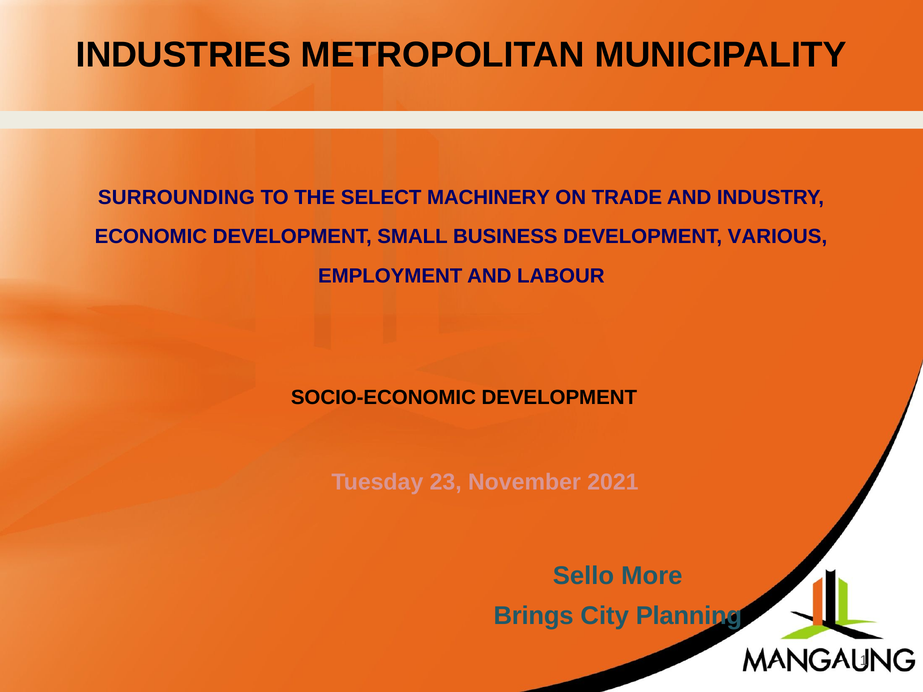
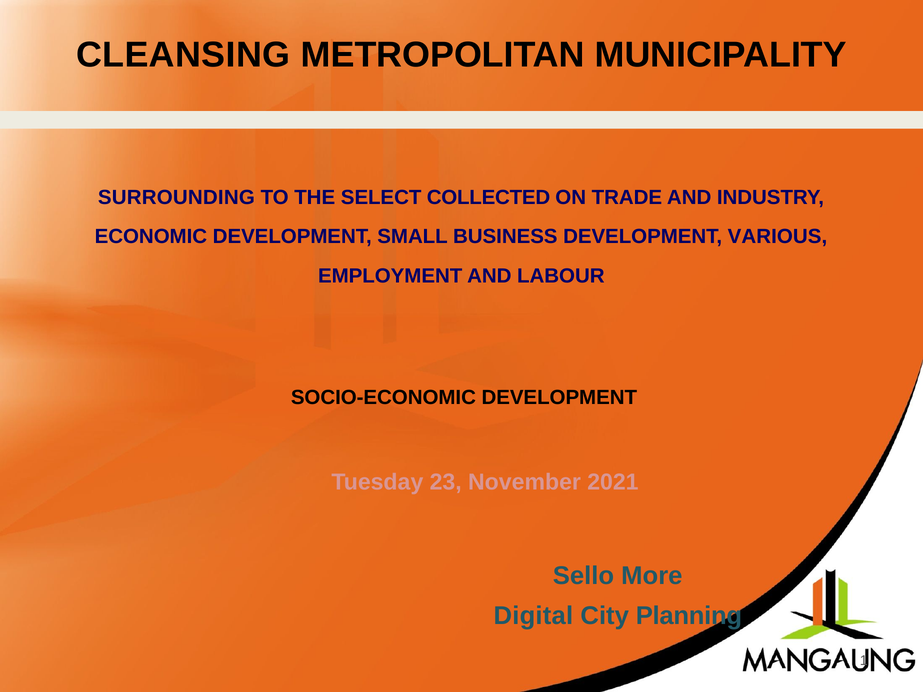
INDUSTRIES: INDUSTRIES -> CLEANSING (183, 55)
MACHINERY: MACHINERY -> COLLECTED (489, 197)
Brings: Brings -> Digital (533, 616)
